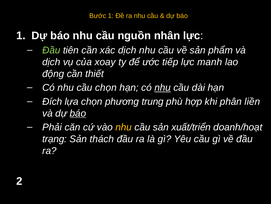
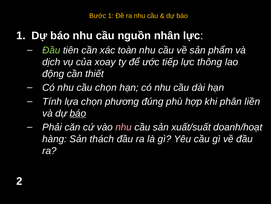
xác dịch: dịch -> toàn (127, 50)
manh: manh -> thông (210, 62)
nhu underline: present -> none (163, 87)
Đích: Đích -> Tính (52, 101)
trung: trung -> đúng (153, 101)
nhu colour: yellow -> pink (124, 127)
xuất/triển: xuất/triển -> xuất/suất (191, 127)
trạng: trạng -> hàng (55, 139)
